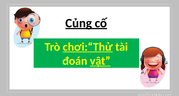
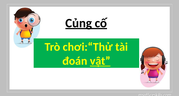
chơi:“Thử underline: present -> none (88, 47)
